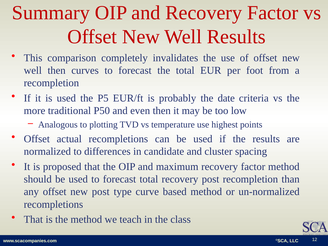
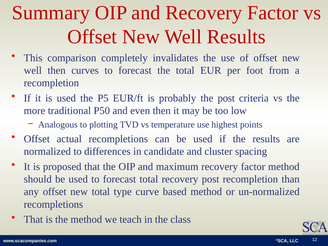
the date: date -> post (226, 98)
new post: post -> total (101, 192)
